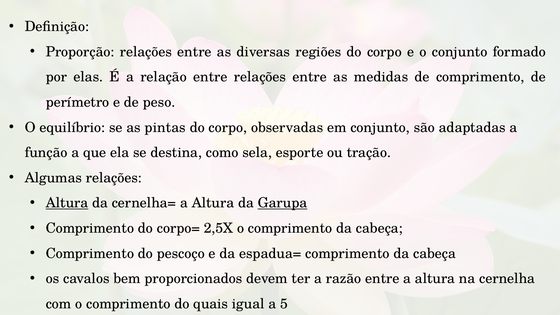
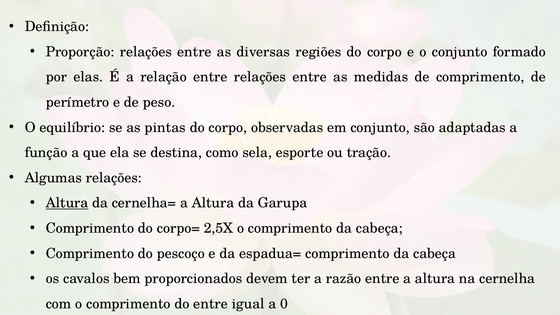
Garupa underline: present -> none (282, 203)
do quais: quais -> entre (211, 304)
5: 5 -> 0 (284, 304)
